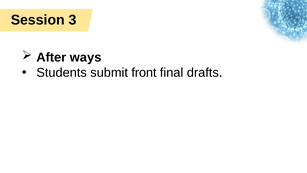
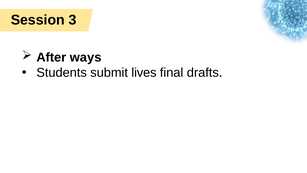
front: front -> lives (144, 73)
